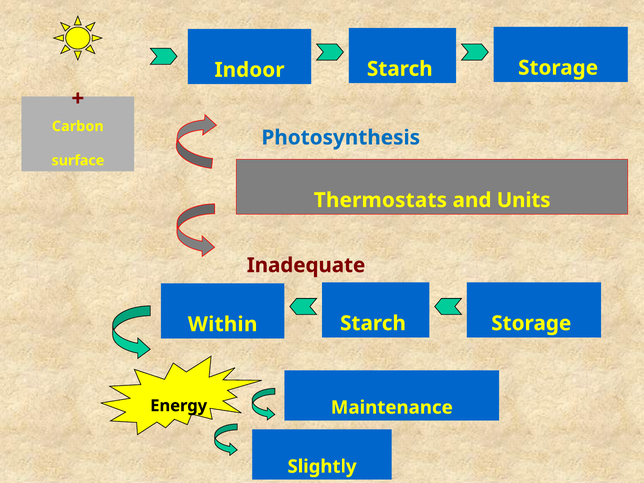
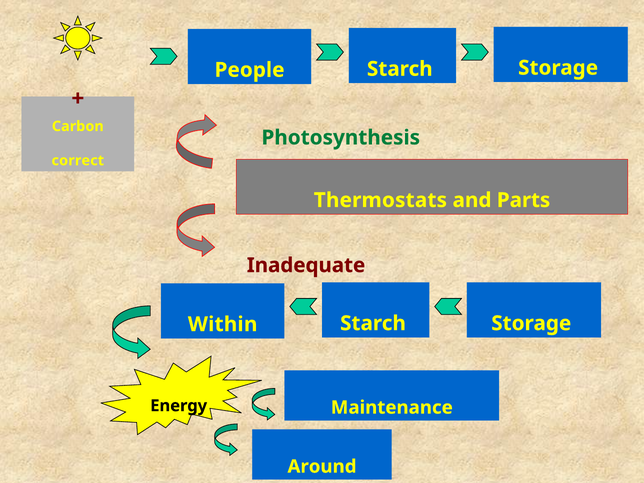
Indoor: Indoor -> People (250, 70)
Photosynthesis colour: blue -> green (341, 138)
surface: surface -> correct (78, 160)
Units: Units -> Parts (524, 200)
Slightly: Slightly -> Around (322, 467)
